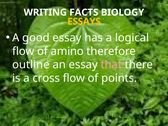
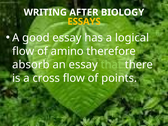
FACTS: FACTS -> AFTER (84, 12)
outline: outline -> absorb (31, 65)
that colour: pink -> light green (111, 65)
